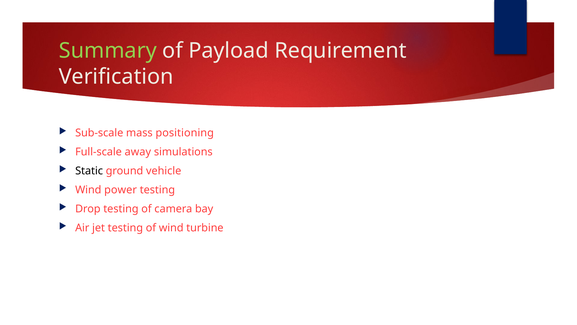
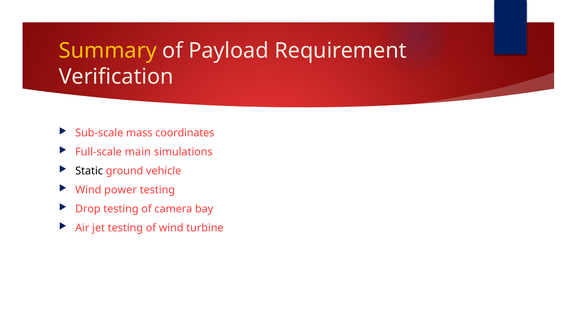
Summary colour: light green -> yellow (108, 51)
positioning: positioning -> coordinates (185, 133)
away: away -> main (138, 152)
